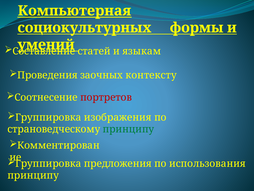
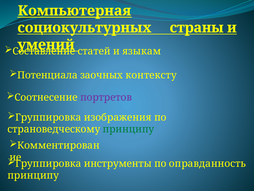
формы: формы -> страны (197, 28)
Проведения: Проведения -> Потенциала (48, 75)
портретов colour: red -> purple (106, 97)
предложения: предложения -> инструменты (118, 163)
использования: использования -> оправданность (207, 163)
